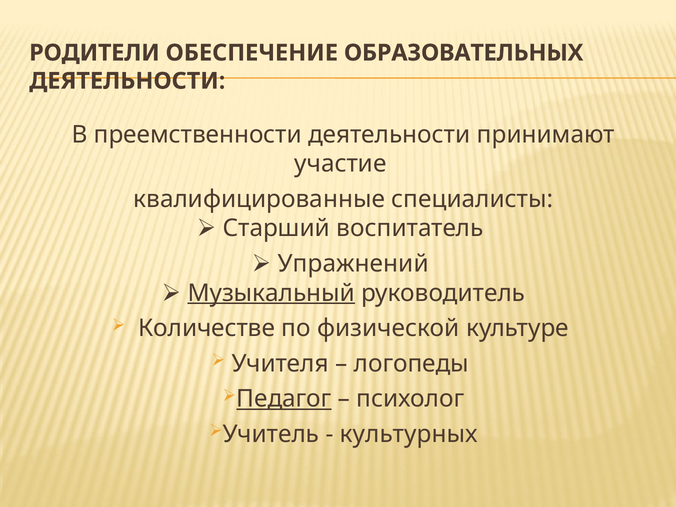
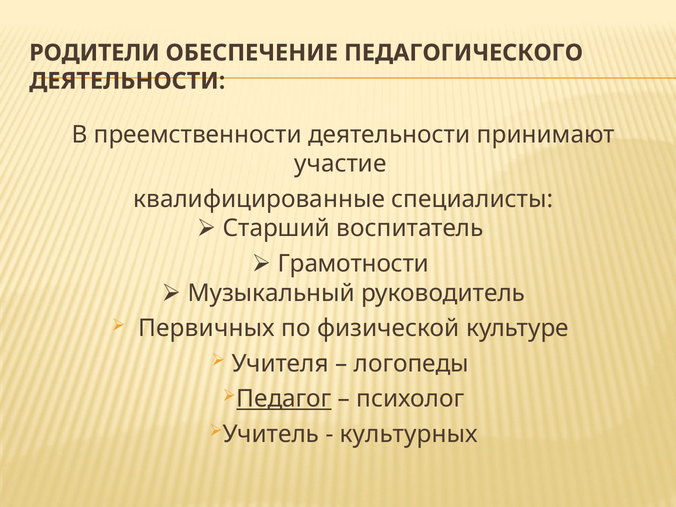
ОБРАЗОВАТЕЛЬНЫХ: ОБРАЗОВАТЕЛЬНЫХ -> ПЕДАГОГИЧЕСКОГО (464, 53)
Упражнений: Упражнений -> Грамотности (353, 264)
Музыкальный underline: present -> none (271, 293)
Количестве: Количестве -> Первичных (207, 328)
